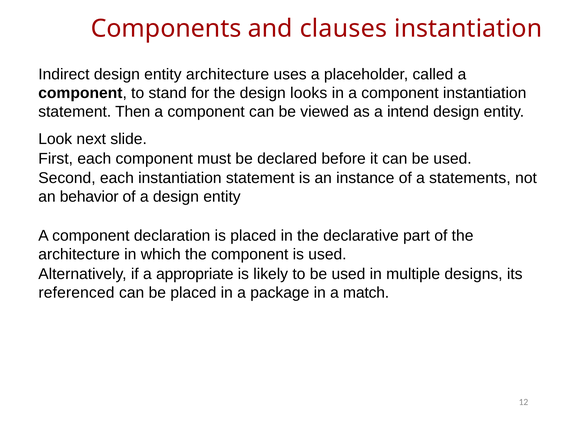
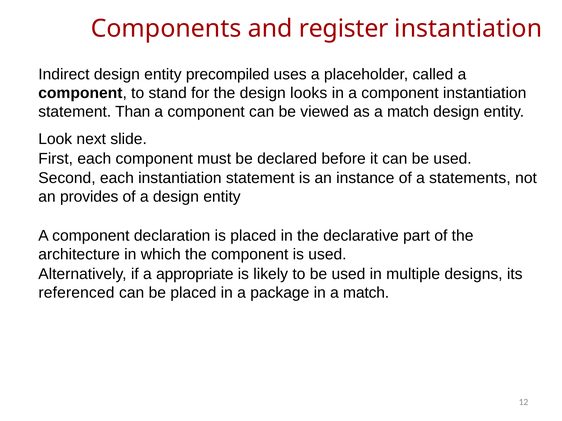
clauses: clauses -> register (344, 29)
entity architecture: architecture -> precompiled (228, 74)
Then: Then -> Than (133, 112)
as a intend: intend -> match (408, 112)
behavior: behavior -> provides (89, 197)
